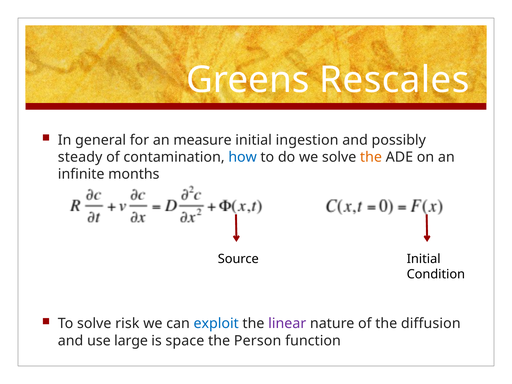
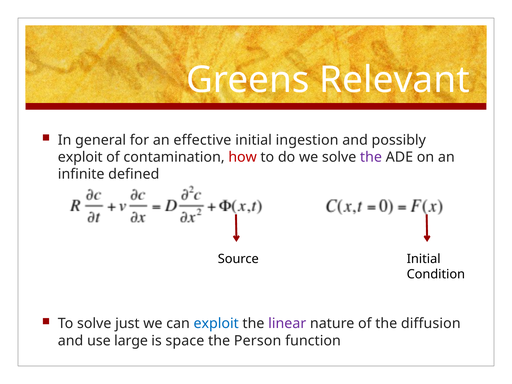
Rescales: Rescales -> Relevant (394, 80)
measure: measure -> effective (202, 140)
steady: steady -> exploit (80, 157)
how colour: blue -> red (243, 157)
the colour: orange -> purple (371, 157)
months: months -> defined (134, 174)
risk: risk -> just (127, 324)
